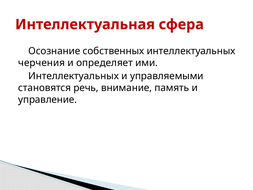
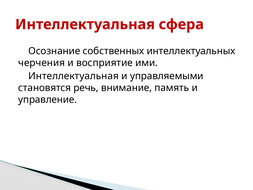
определяет: определяет -> восприятие (105, 63)
Интеллектуальных: Интеллектуальных -> Интеллектуальная (74, 76)
